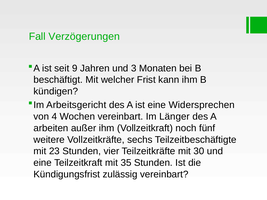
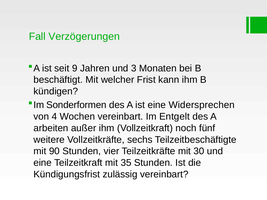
Arbeitsgericht: Arbeitsgericht -> Sonderformen (76, 105)
Länger: Länger -> Entgelt (175, 117)
23: 23 -> 90 (54, 151)
